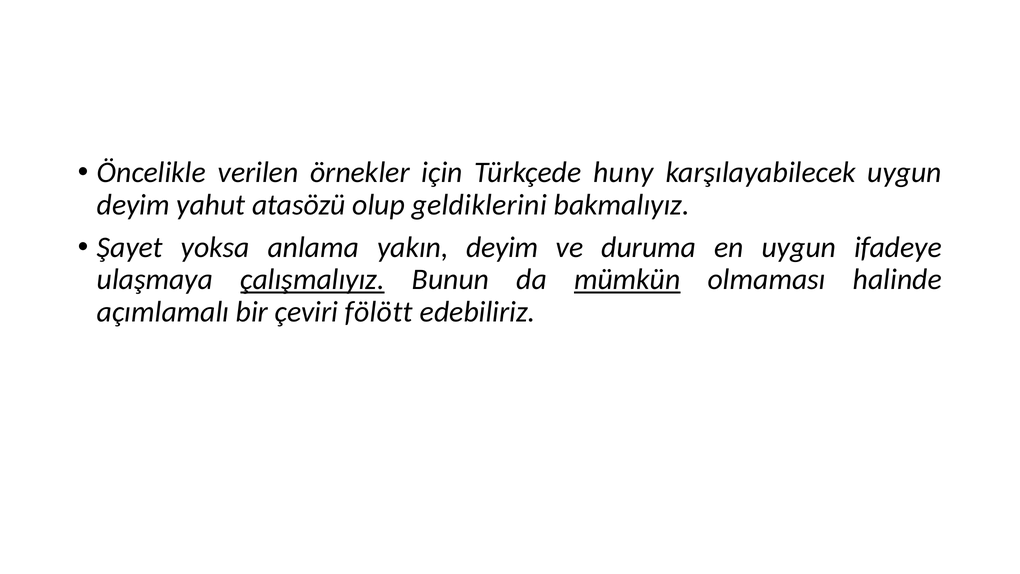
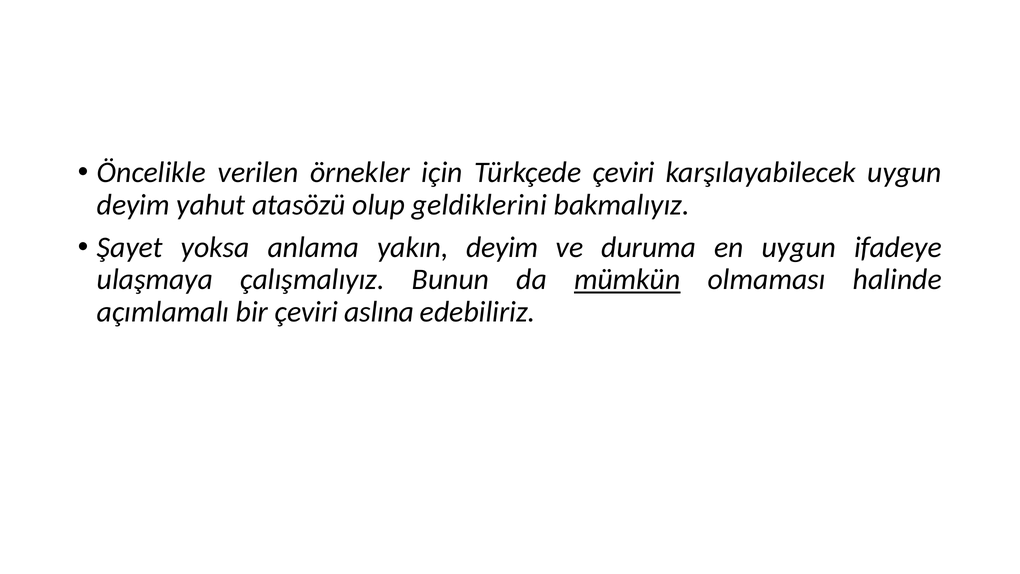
Türkçede huny: huny -> çeviri (624, 172)
çalışmalıyız underline: present -> none (312, 279)
fölött: fölött -> aslına (379, 312)
